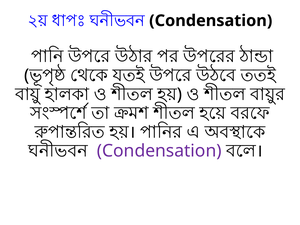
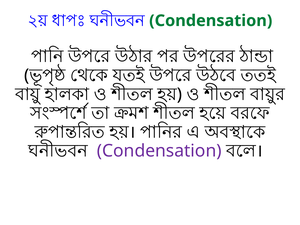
Condensation colour: black -> green (211, 21)
